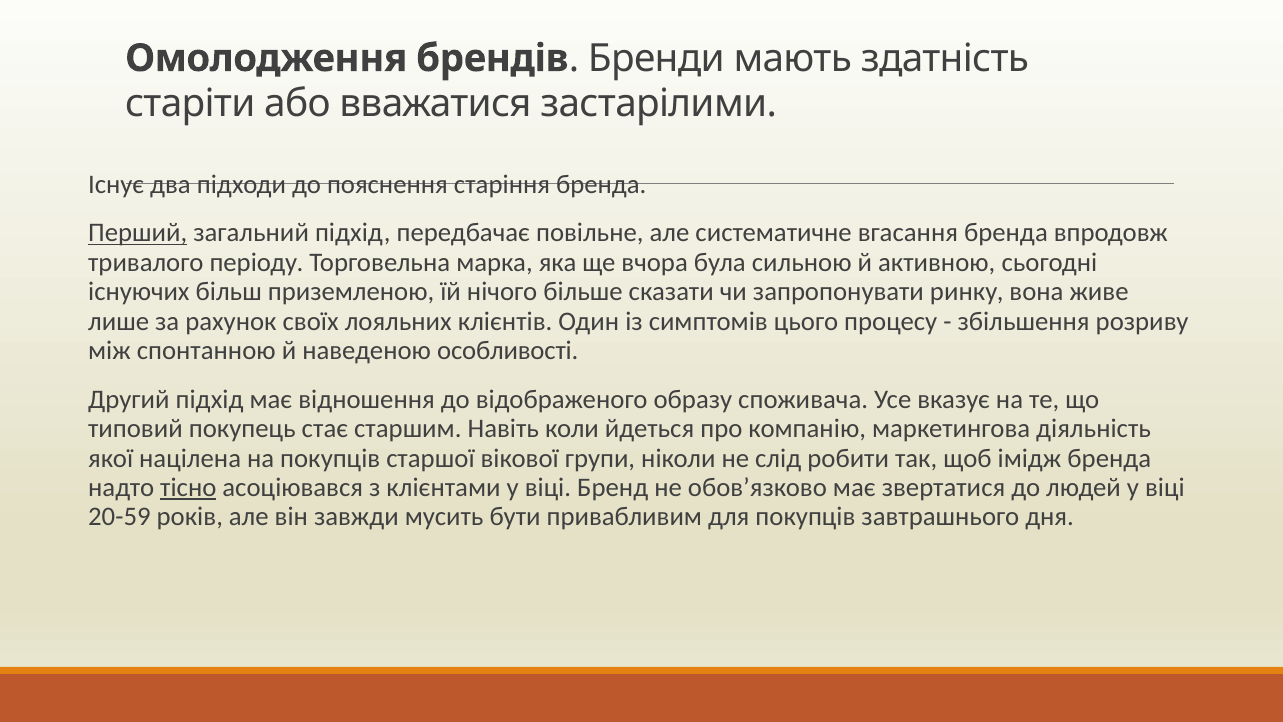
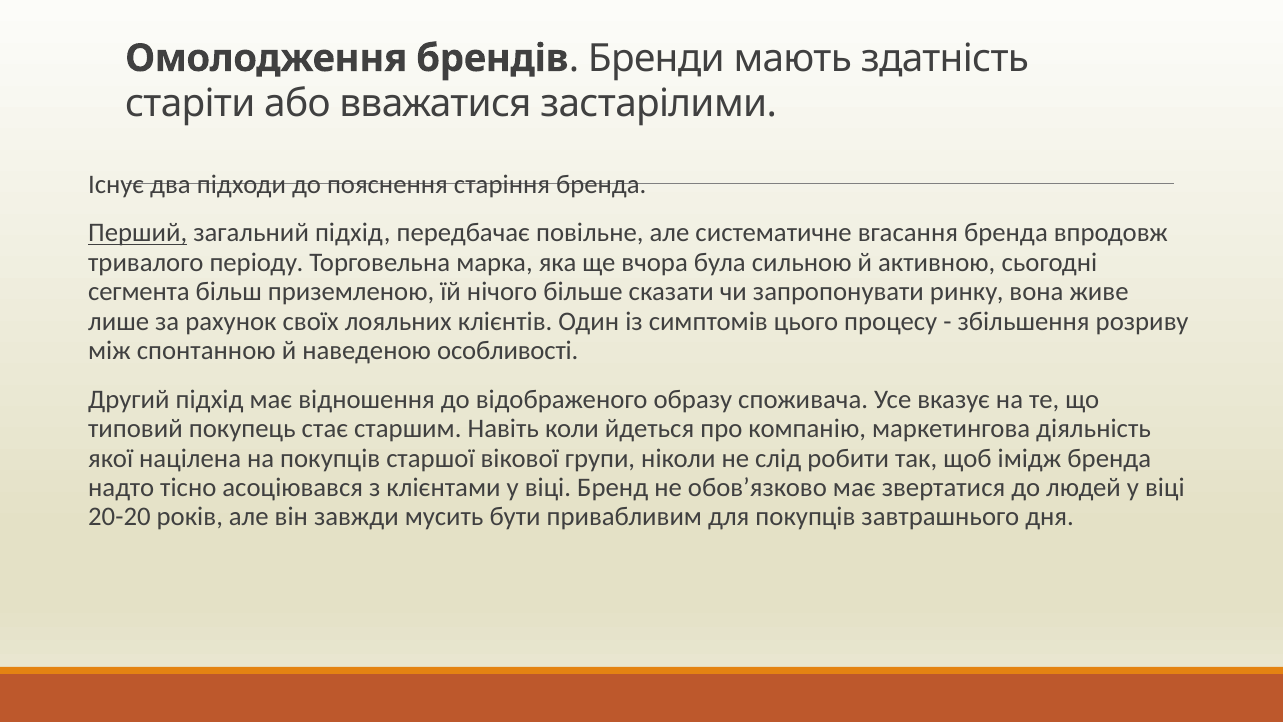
існуючих: існуючих -> сегмента (139, 292)
тісно underline: present -> none (188, 487)
20-59: 20-59 -> 20-20 (119, 517)
